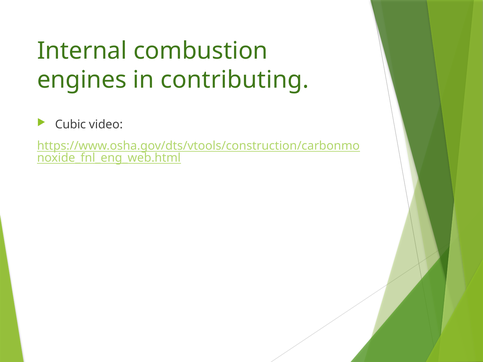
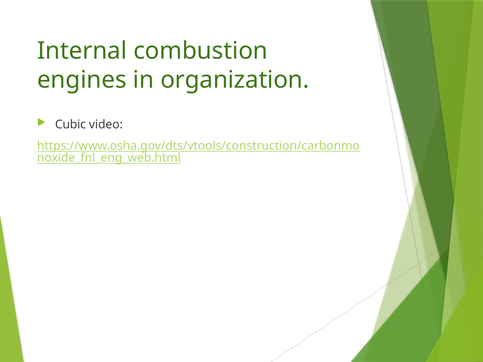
contributing: contributing -> organization (235, 80)
